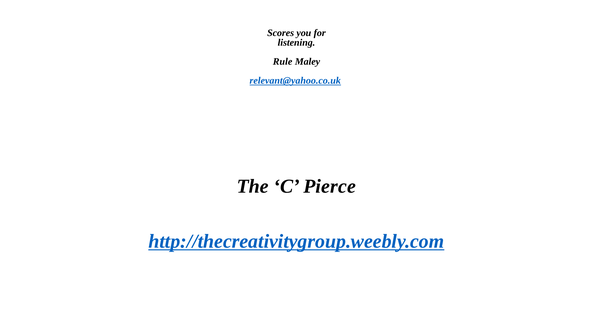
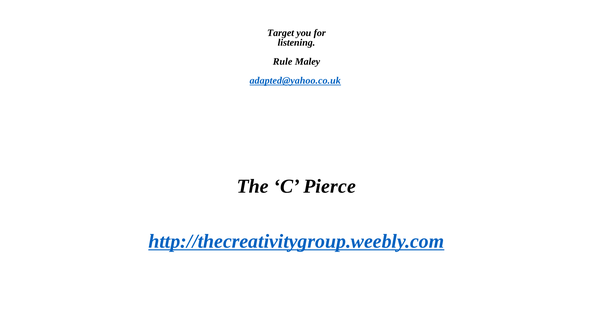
Scores: Scores -> Target (281, 33)
relevant@yahoo.co.uk: relevant@yahoo.co.uk -> adapted@yahoo.co.uk (295, 81)
